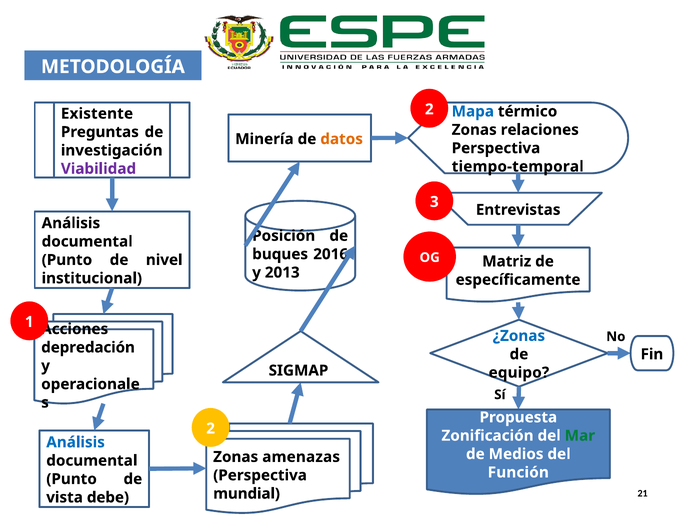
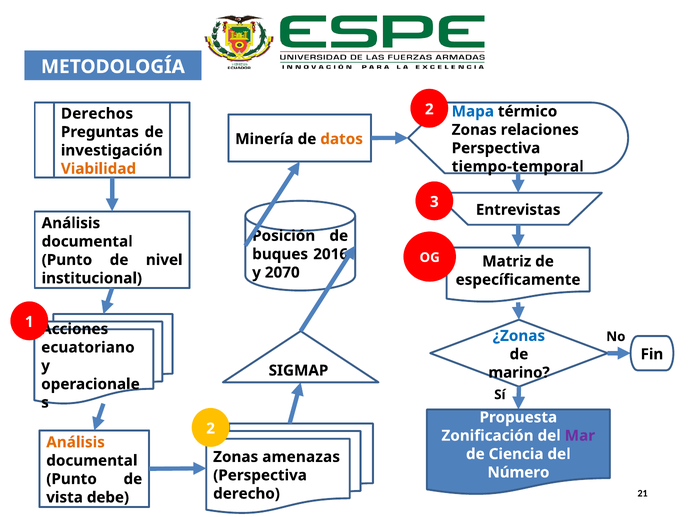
Existente: Existente -> Derechos (97, 114)
Viabilidad colour: purple -> orange (98, 169)
2013: 2013 -> 2070 (282, 272)
depredación: depredación -> ecuatoriano (88, 347)
equipo: equipo -> marino (519, 372)
Mar colour: green -> purple (580, 435)
Análisis colour: blue -> orange (76, 442)
Medios: Medios -> Ciencia (516, 454)
Función: Función -> Número (518, 472)
mundial: mundial -> derecho (247, 493)
